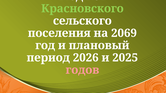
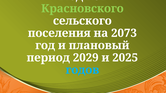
2069: 2069 -> 2073 (124, 33)
2026: 2026 -> 2029 (86, 58)
годов colour: pink -> light blue (82, 70)
